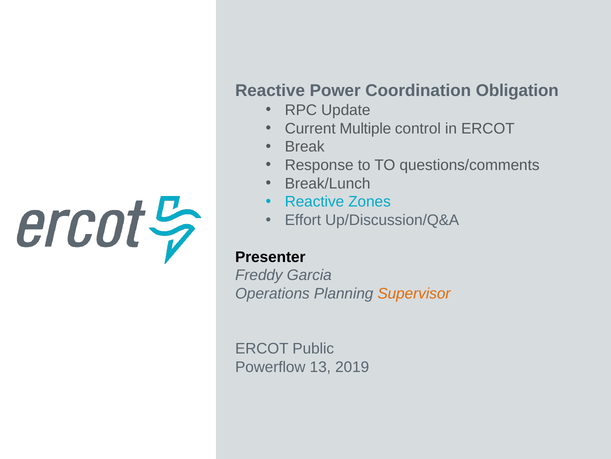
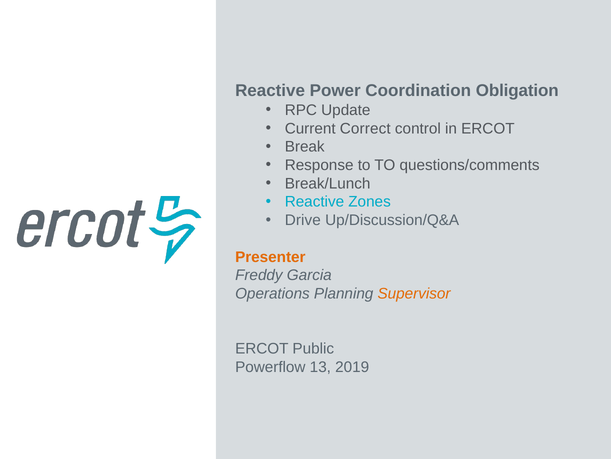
Multiple: Multiple -> Correct (365, 128)
Effort: Effort -> Drive (303, 220)
Presenter colour: black -> orange (270, 257)
